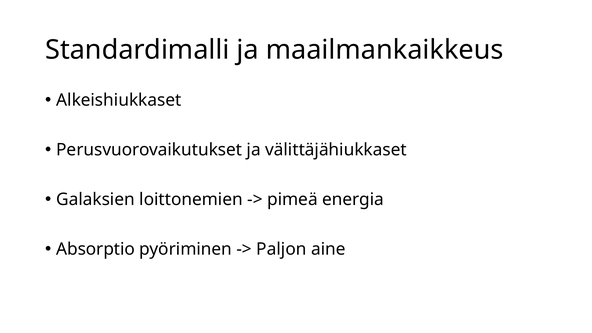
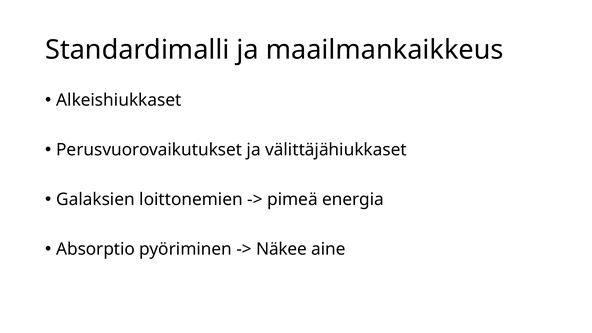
Paljon: Paljon -> Näkee (282, 249)
